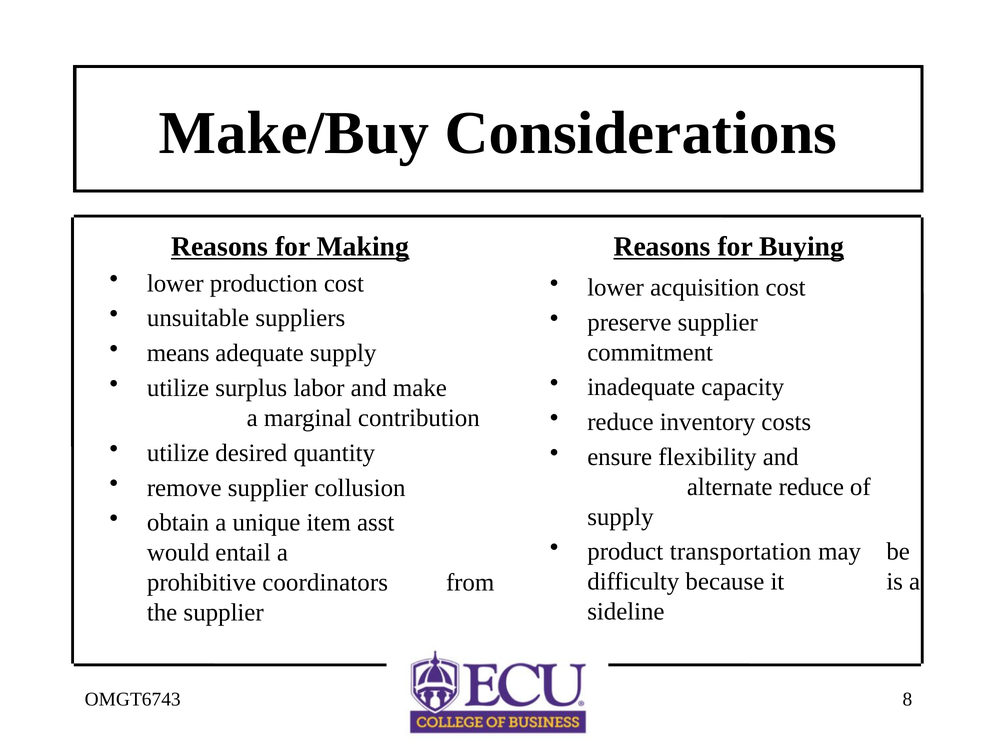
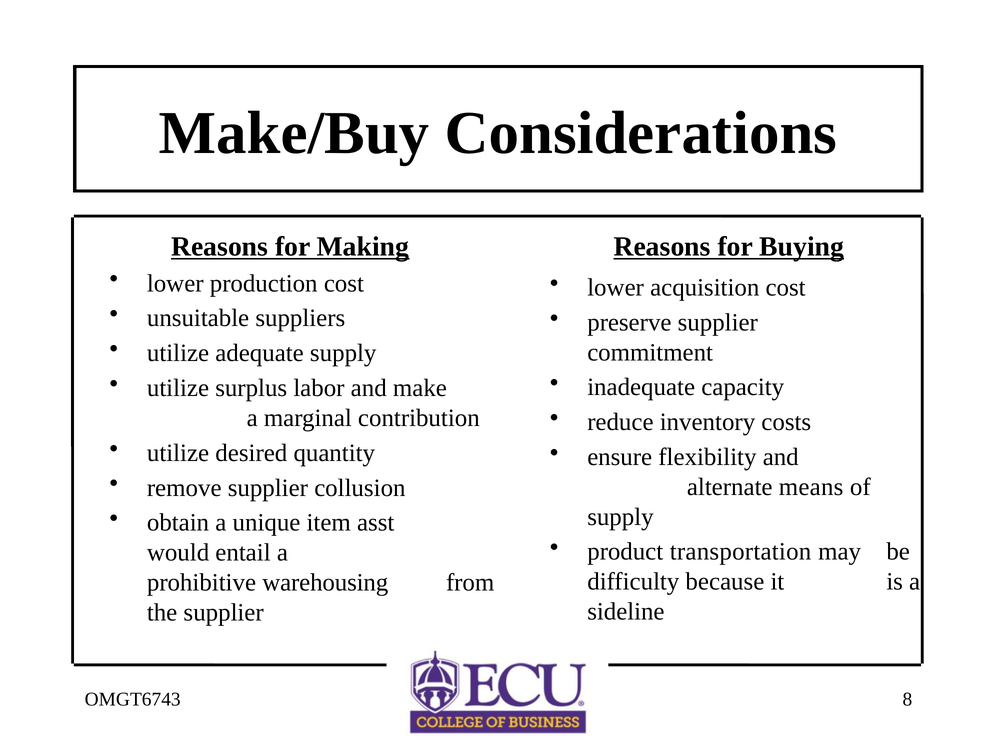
means: means -> utilize (178, 353)
alternate reduce: reduce -> means (811, 487)
coordinators: coordinators -> warehousing (325, 582)
